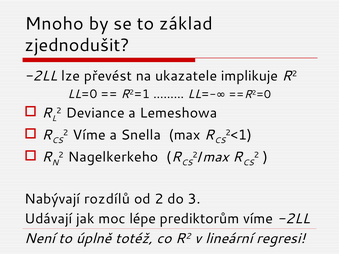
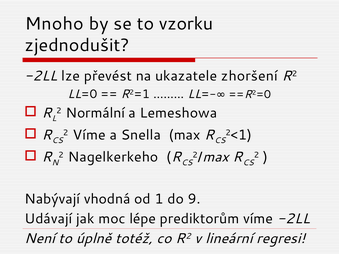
základ: základ -> vzorku (186, 24)
implikuje: implikuje -> zhoršení (249, 76)
Deviance: Deviance -> Normální (95, 113)
rozdílů: rozdílů -> vhodná (107, 199)
od 2: 2 -> 1 (159, 199)
3: 3 -> 9 (194, 199)
